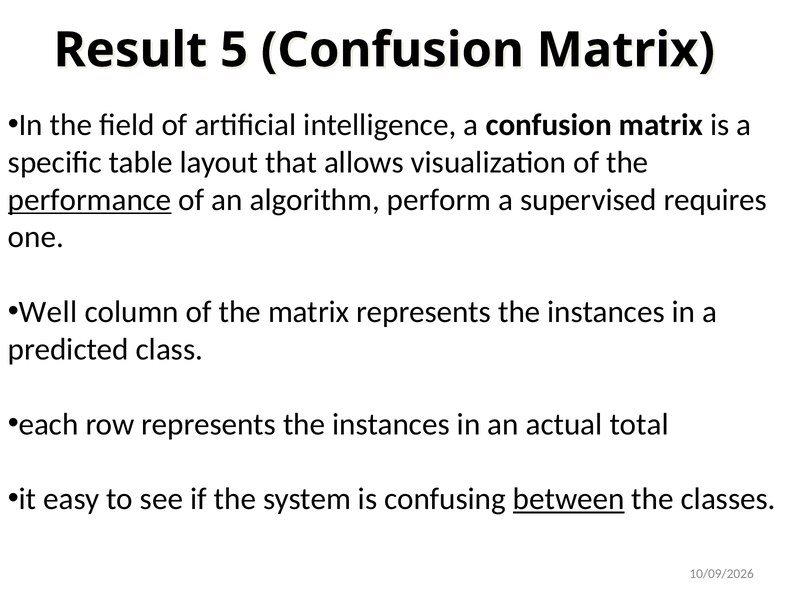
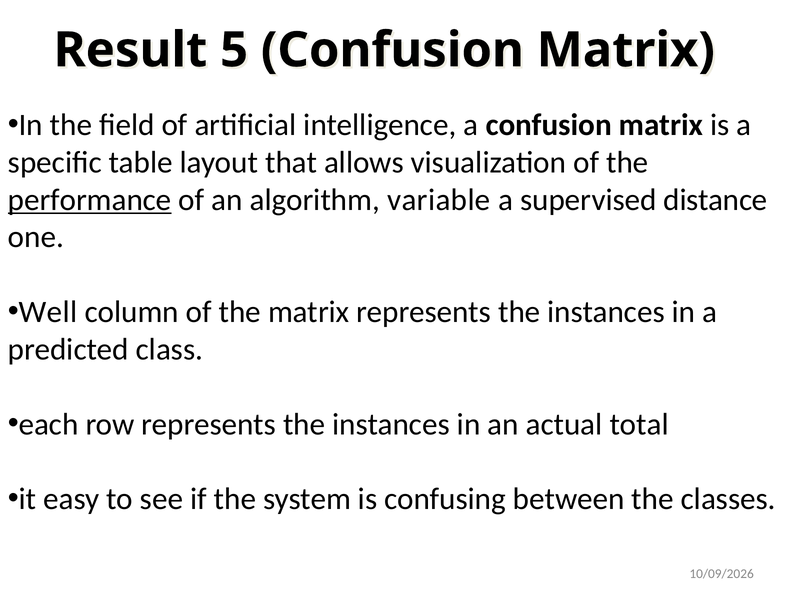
perform: perform -> variable (439, 200)
requires: requires -> distance (715, 200)
between underline: present -> none (569, 500)
